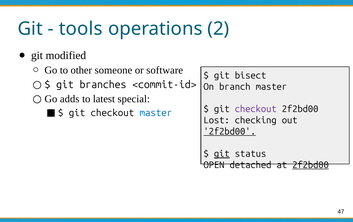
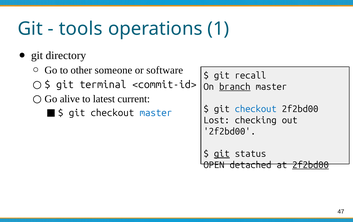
2: 2 -> 1 (218, 29)
modified: modified -> directory (66, 56)
bisect: bisect -> recall (251, 76)
branches: branches -> terminal (103, 85)
branch underline: none -> present (235, 87)
adds: adds -> alive (70, 99)
special: special -> current (134, 99)
checkout colour: purple -> blue (256, 109)
2f2bd00 underline: present -> none (230, 132)
